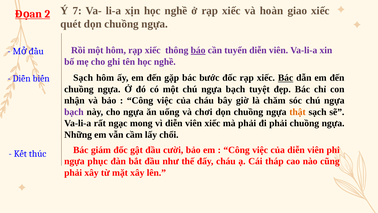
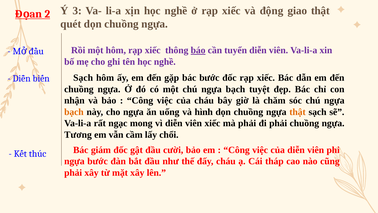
7: 7 -> 3 (77, 11)
hoàn: hoàn -> động (272, 11)
giao xiếc: xiếc -> thật (320, 11)
Bác underline: present -> none (286, 78)
bạch colour: purple -> orange (74, 112)
chơi: chơi -> hình (204, 112)
Những: Những -> Tương (78, 134)
ngựa phục: phục -> bước (98, 161)
